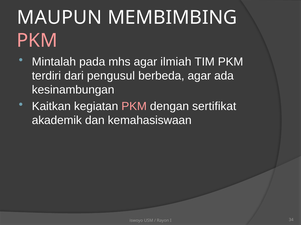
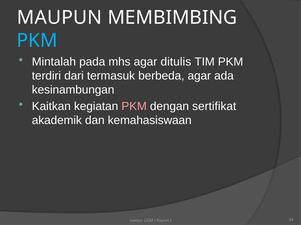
PKM colour: pink -> light blue (37, 41)
ilmiah: ilmiah -> ditulis (176, 62)
pengusul: pengusul -> termasuk (111, 76)
